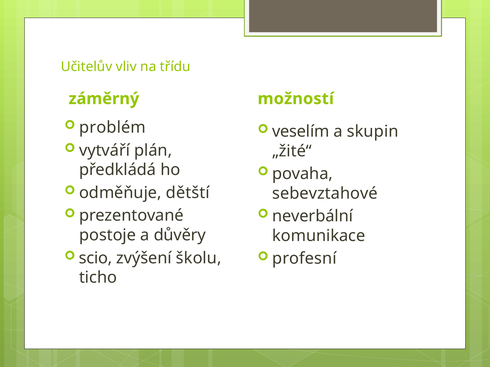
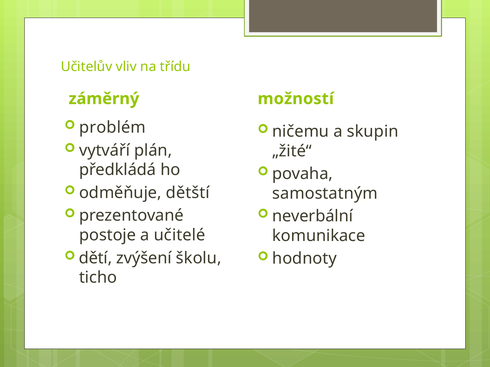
veselím: veselím -> ničemu (301, 132)
sebevztahové: sebevztahové -> samostatným (325, 194)
důvěry: důvěry -> učitelé (180, 235)
scio: scio -> dětí (96, 258)
profesní: profesní -> hodnoty (304, 259)
